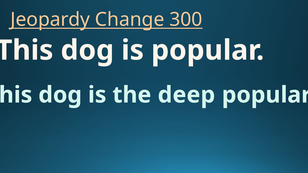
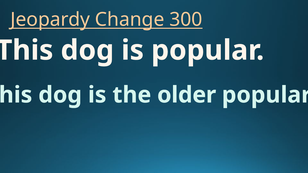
deep: deep -> older (187, 95)
